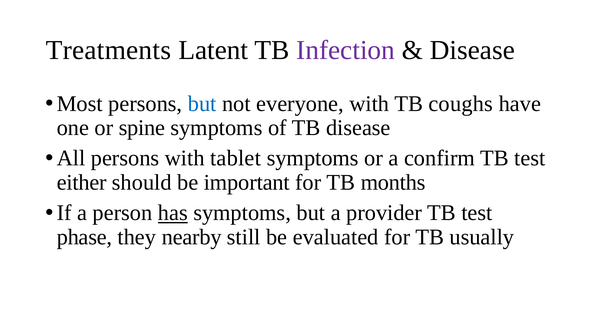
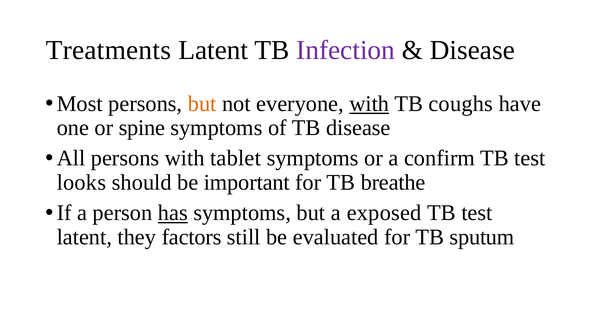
but colour: blue -> orange (202, 104)
with underline: none -> present (369, 104)
either: either -> looks (81, 182)
months: months -> breathe (393, 182)
provider: provider -> exposed (384, 213)
phase: phase -> latent (84, 237)
nearby: nearby -> factors (192, 237)
usually: usually -> sputum (482, 237)
